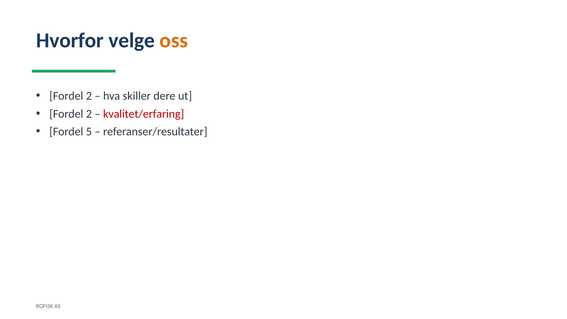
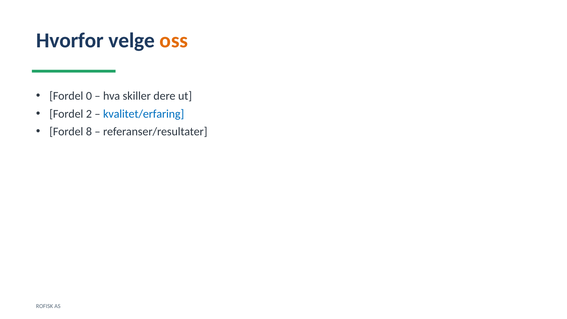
2: 2 -> 0 (89, 96)
kvalitet/erfaring colour: red -> blue (144, 114)
5: 5 -> 8 (89, 131)
